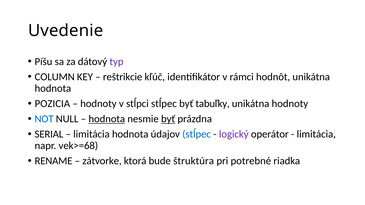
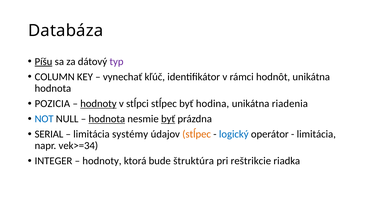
Uvedenie: Uvedenie -> Databáza (66, 31)
Píšu underline: none -> present (43, 62)
reštrikcie: reštrikcie -> vynechať (123, 77)
hodnoty underline: none -> present (98, 104)
tabuľky: tabuľky -> hodina (213, 104)
unikátna hodnoty: hodnoty -> riadenia (290, 104)
limitácia hodnota: hodnota -> systémy (130, 134)
stĺpec colour: blue -> orange (197, 134)
logický colour: purple -> blue (234, 134)
vek>=68: vek>=68 -> vek>=34 (78, 146)
RENAME: RENAME -> INTEGER (53, 161)
zátvorke: zátvorke -> hodnoty (102, 161)
potrebné: potrebné -> reštrikcie (251, 161)
